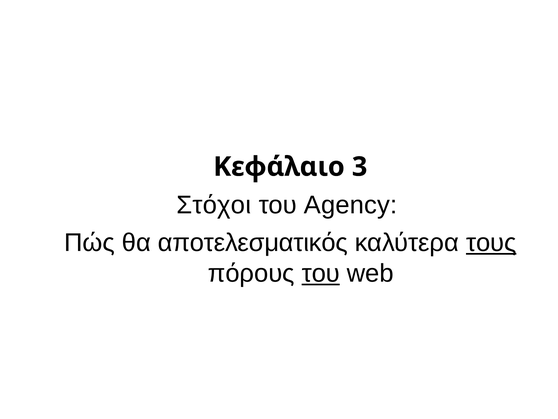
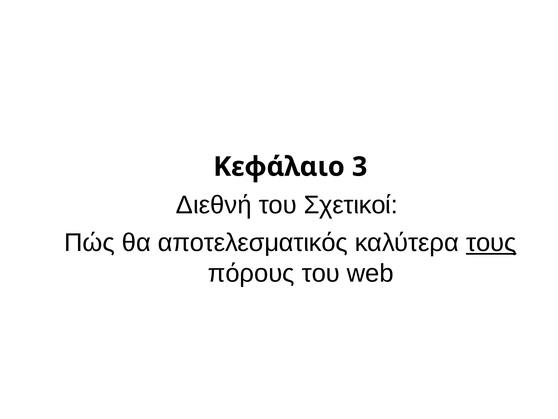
Στόχοι: Στόχοι -> Διεθνή (214, 205)
Agency: Agency -> Σχετικοί (351, 205)
του underline: present -> none (321, 273)
